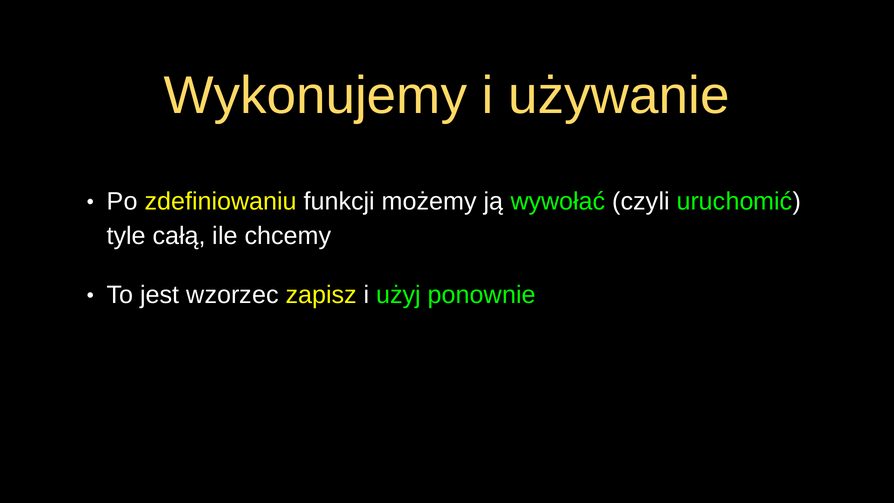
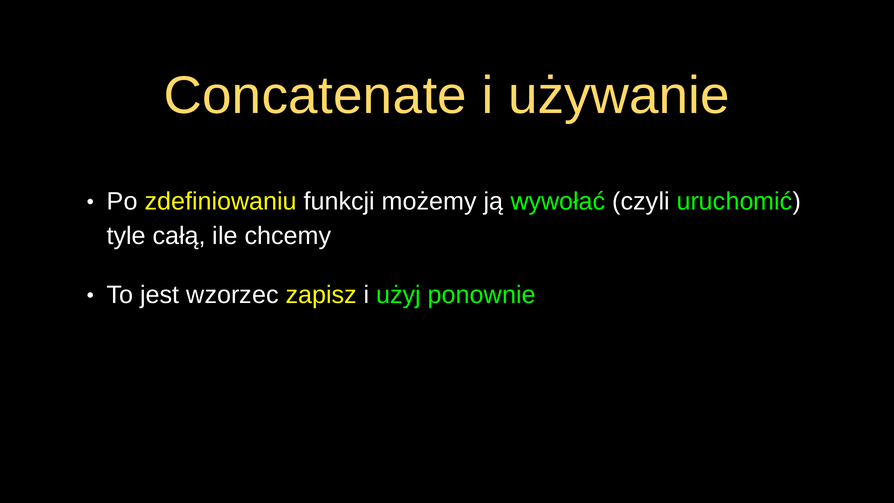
Wykonujemy: Wykonujemy -> Concatenate (315, 96)
